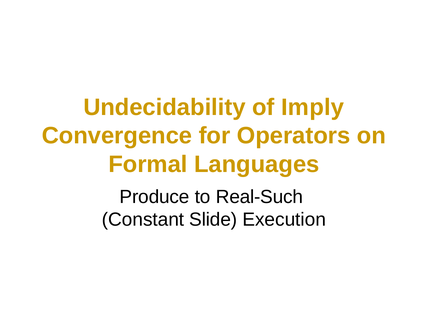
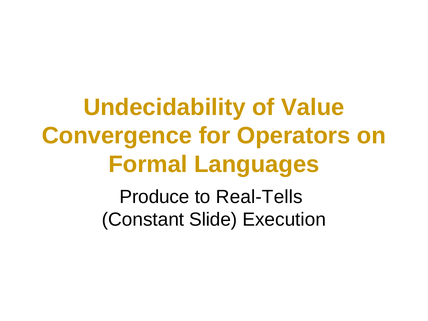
Imply: Imply -> Value (313, 107)
Real-Such: Real-Such -> Real-Tells (259, 197)
